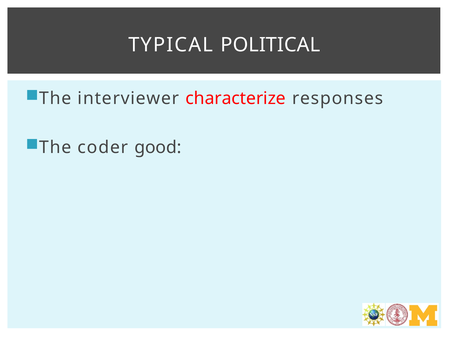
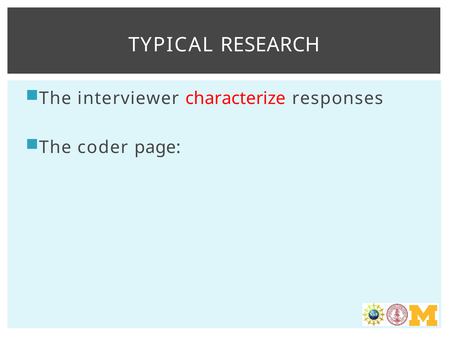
POLITICAL: POLITICAL -> RESEARCH (270, 45)
good: good -> page (158, 147)
